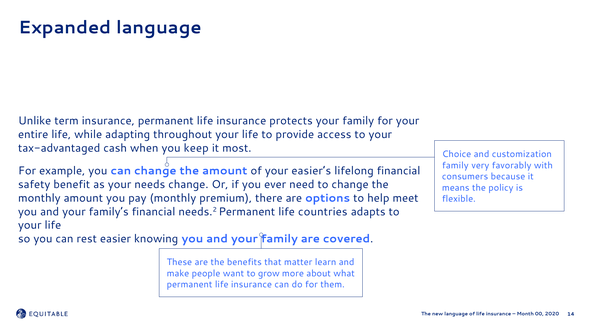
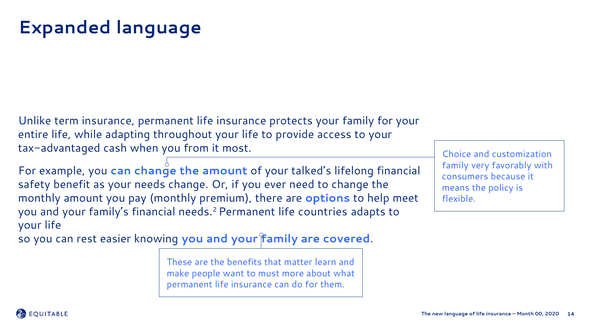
keep: keep -> from (196, 148)
easier’s: easier’s -> talked’s (311, 171)
grow: grow -> must (269, 273)
